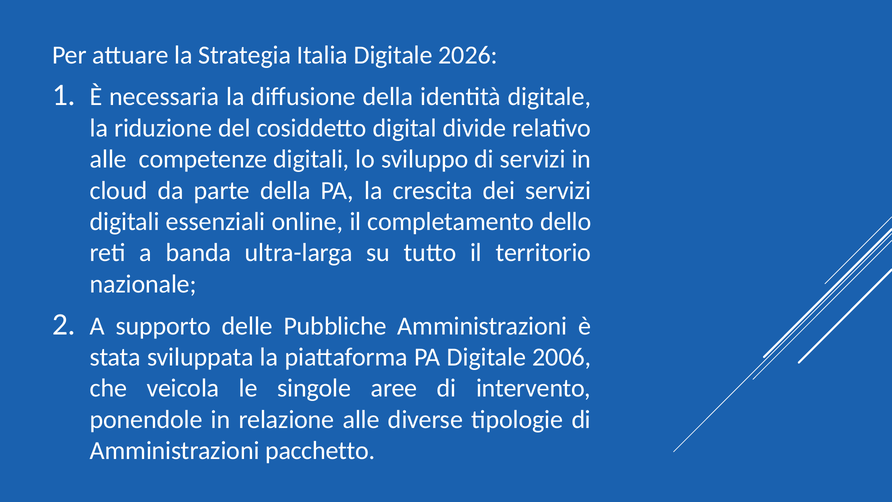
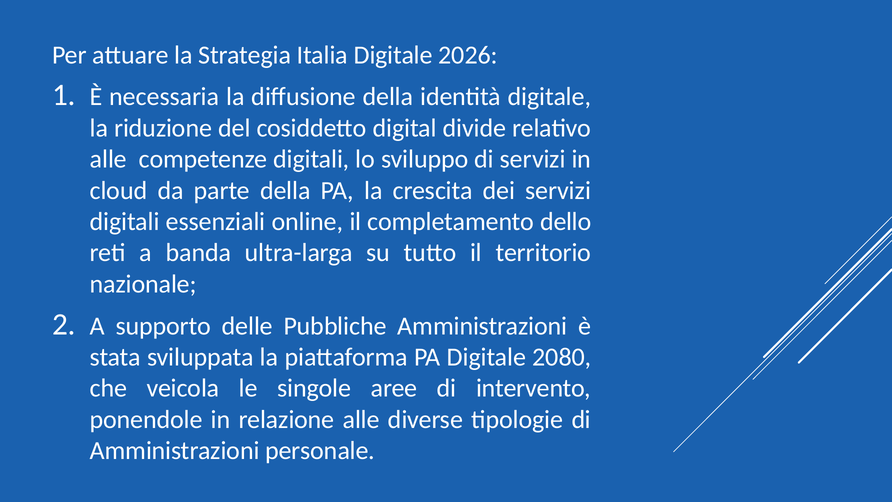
2006: 2006 -> 2080 (562, 357)
pacchetto: pacchetto -> personale (320, 450)
